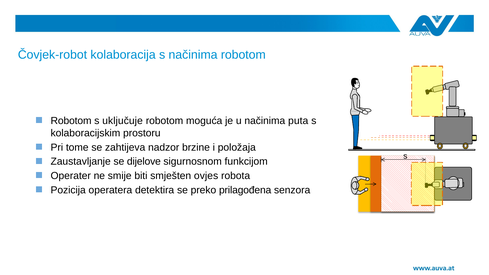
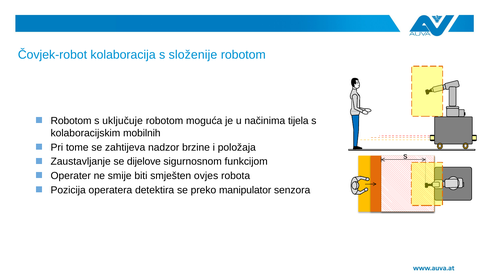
s načinima: načinima -> složenije (193, 55)
puta: puta -> tijela (298, 121)
prostoru: prostoru -> mobilnih (142, 133)
prilagođena: prilagođena -> manipulator (245, 190)
